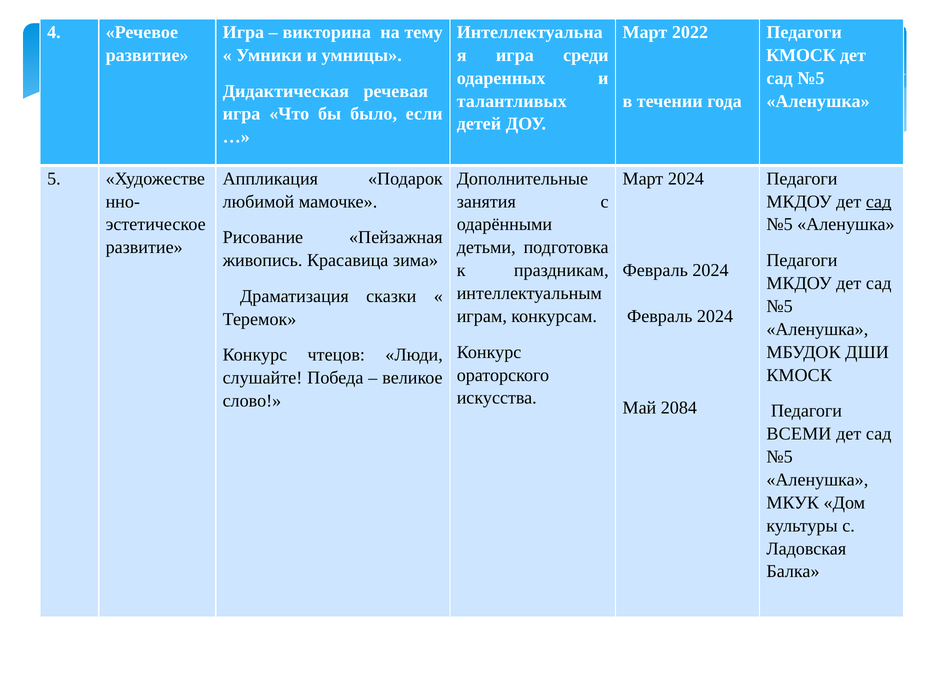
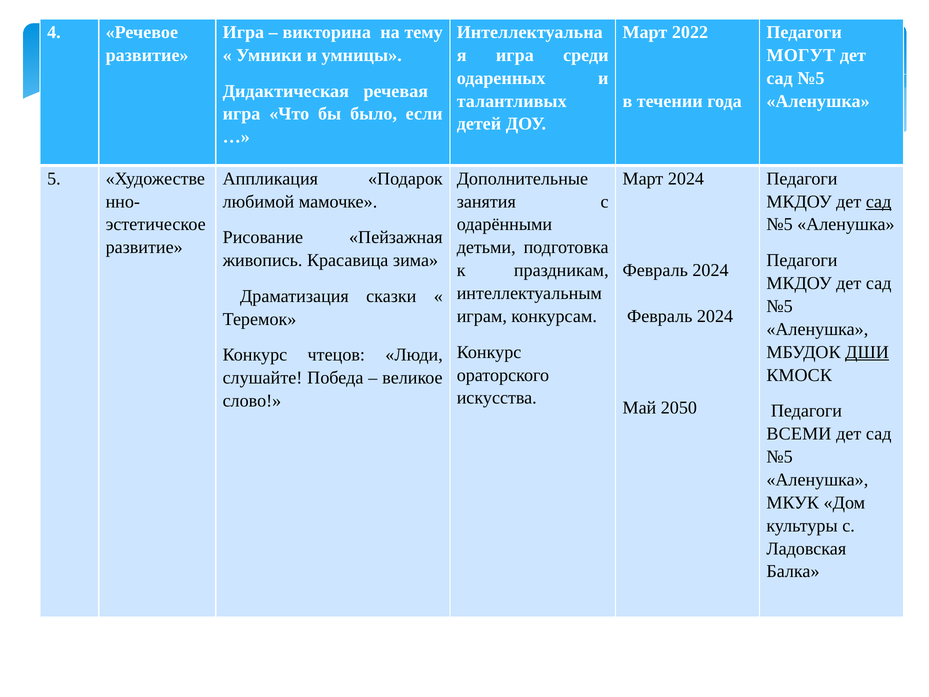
КМОСК: КМОСК -> МОГУТ (801, 55)
ДШИ underline: none -> present (867, 352)
2084: 2084 -> 2050 (679, 408)
